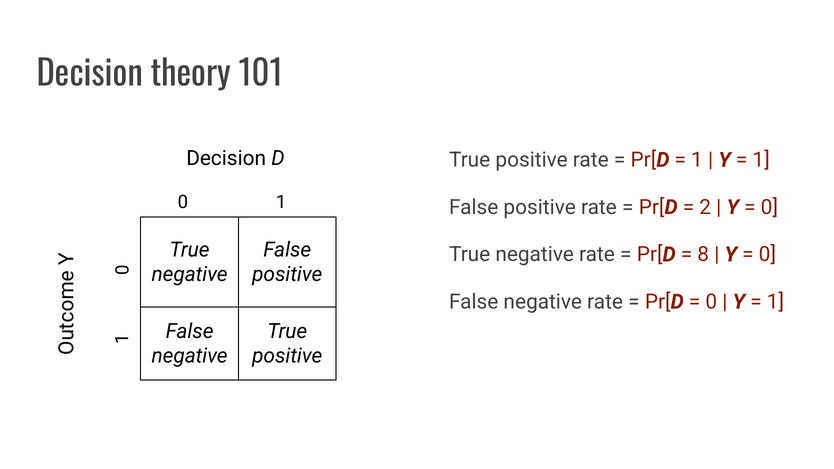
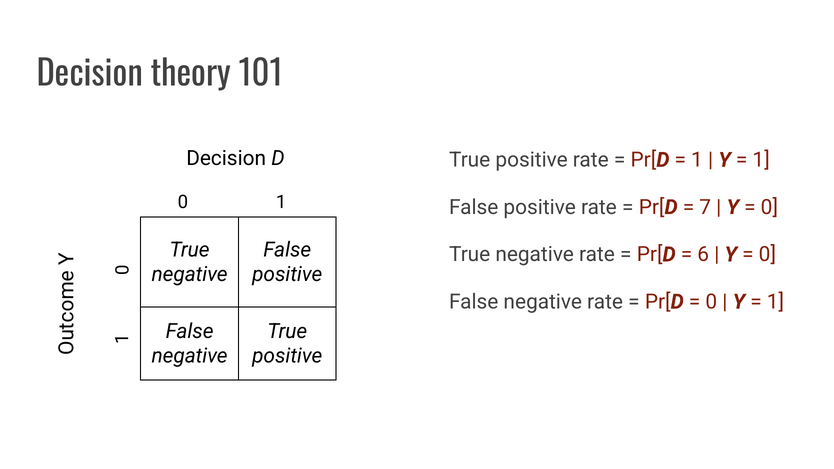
2: 2 -> 7 (705, 207)
8: 8 -> 6 (703, 255)
